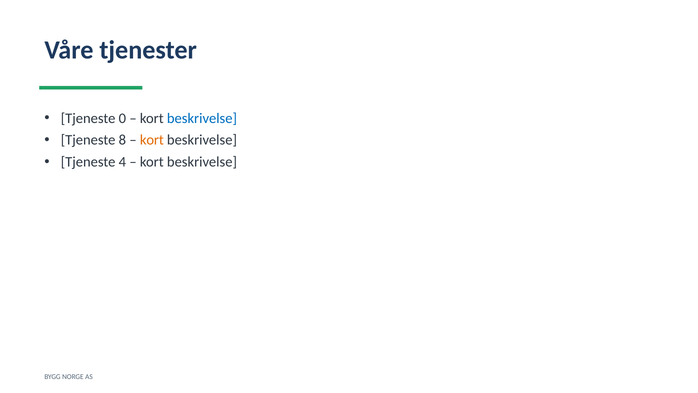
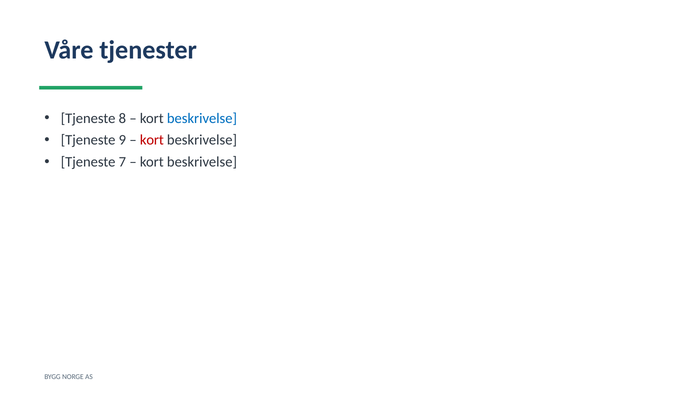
0: 0 -> 8 (122, 118)
8: 8 -> 9 (122, 140)
kort colour: orange -> red (152, 140)
4: 4 -> 7 (122, 162)
